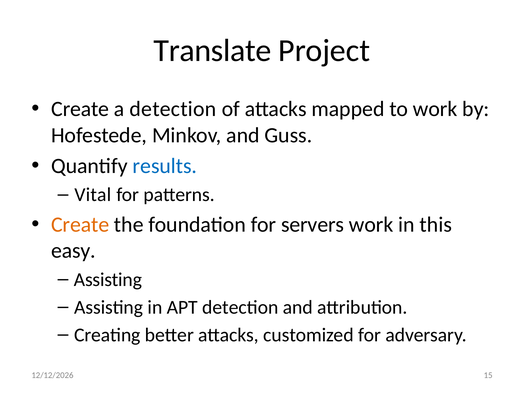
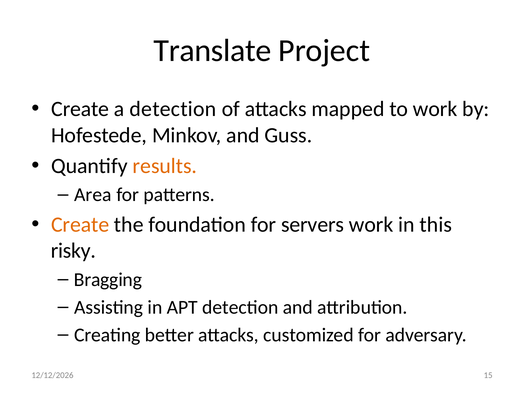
results colour: blue -> orange (165, 166)
Vital: Vital -> Area (93, 195)
easy: easy -> risky (73, 251)
Assisting: Assisting -> Bragging (108, 280)
